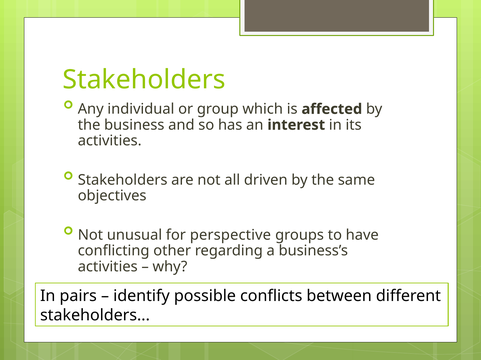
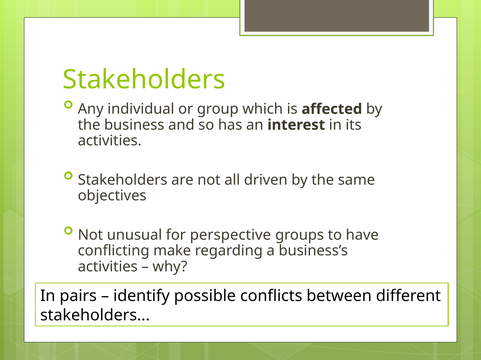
other: other -> make (172, 251)
